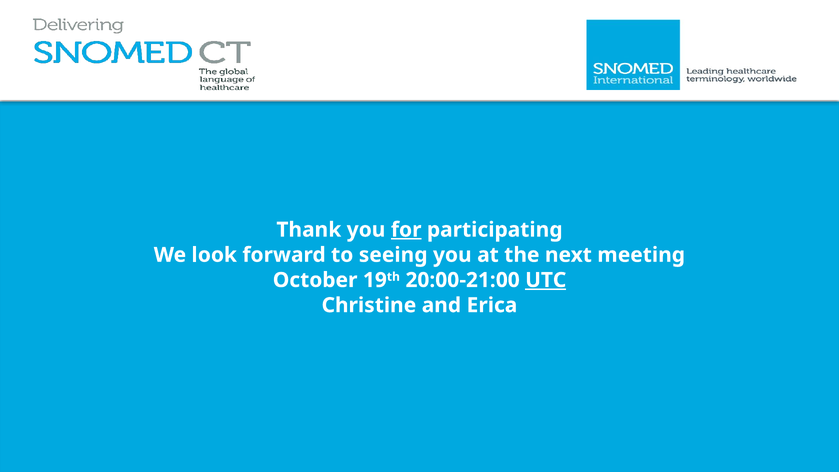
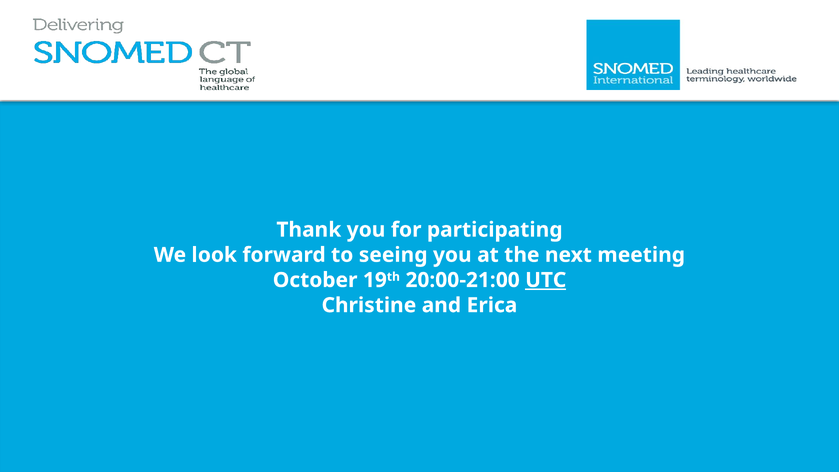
for underline: present -> none (406, 230)
